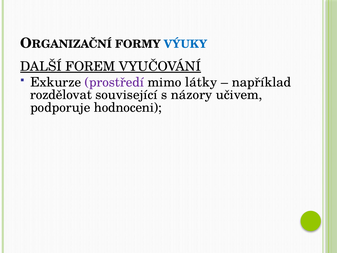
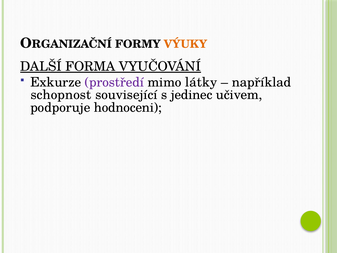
VÝUKY colour: blue -> orange (186, 44)
FOREM: FOREM -> FORMA (90, 66)
rozdělovat: rozdělovat -> schopnost (61, 95)
názory: názory -> jedinec (192, 95)
